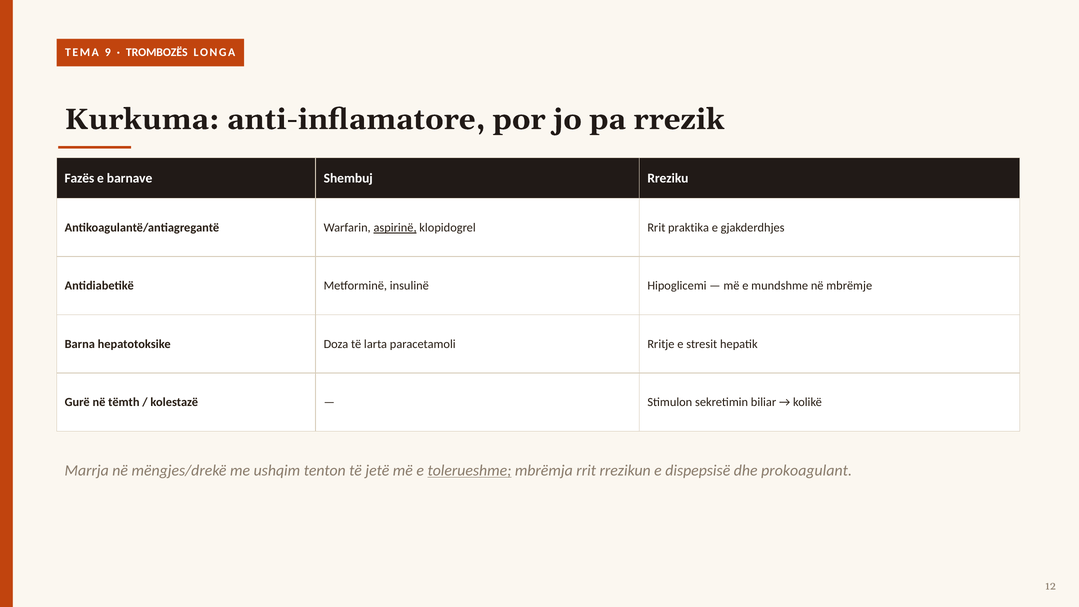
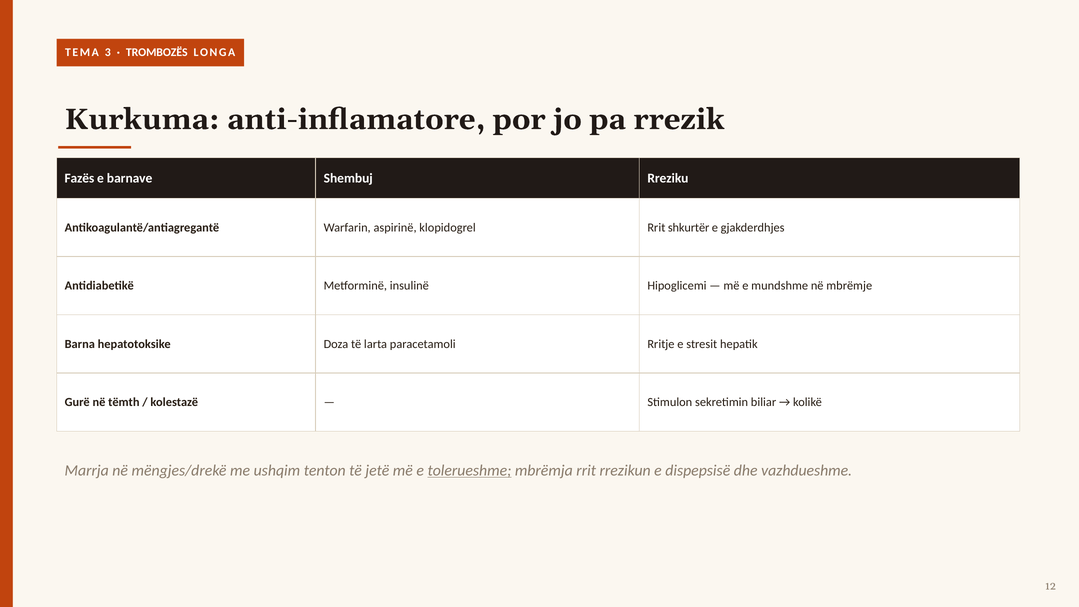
9: 9 -> 3 (108, 53)
aspirinë underline: present -> none (395, 228)
praktika: praktika -> shkurtër (689, 228)
prokoagulant: prokoagulant -> vazhdueshme (807, 470)
